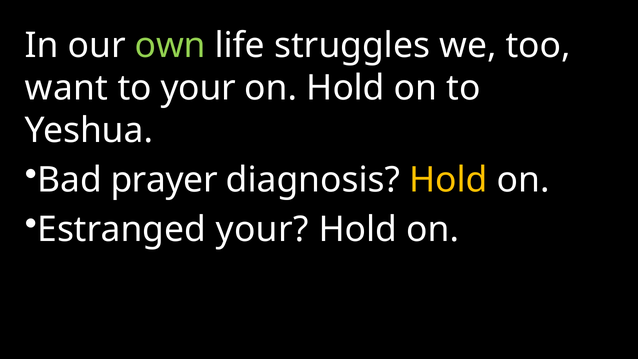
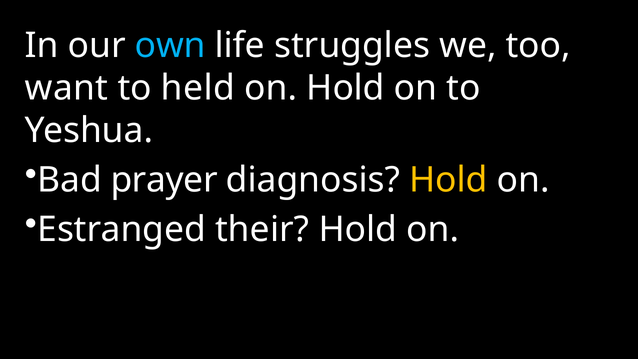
own colour: light green -> light blue (170, 45)
to your: your -> held (198, 88)
Estranged your: your -> their (262, 230)
